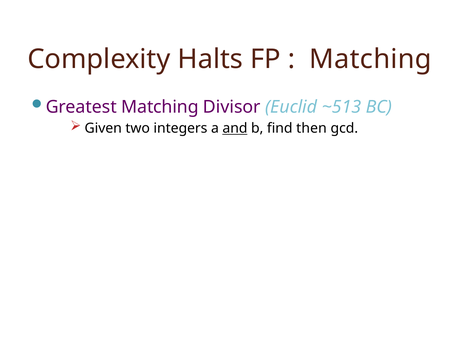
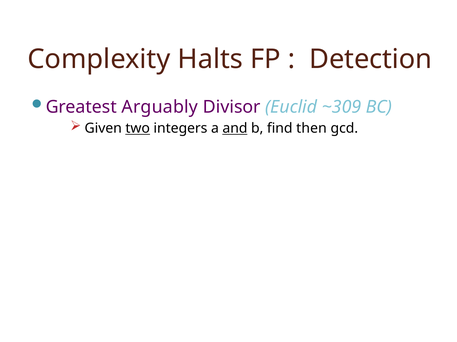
Matching: Matching -> Detection (371, 59)
Greatest Matching: Matching -> Arguably (160, 107)
~513: ~513 -> ~309 (342, 107)
two underline: none -> present (138, 129)
